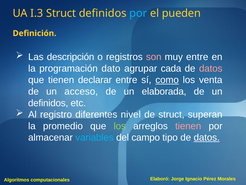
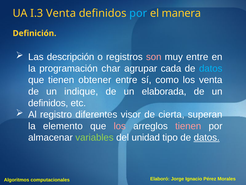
I.3 Struct: Struct -> Venta (61, 13)
pueden: pueden -> manera (181, 13)
dato: dato -> char (111, 68)
datos colour: pink -> light blue (211, 68)
declarar: declarar -> obtener (95, 80)
como underline: present -> none (167, 80)
acceso: acceso -> indique (81, 91)
nivel: nivel -> visor (131, 114)
de struct: struct -> cierta (171, 114)
promedio: promedio -> elemento (63, 126)
los colour: light green -> pink (120, 126)
variables colour: light blue -> light green (94, 137)
campo: campo -> unidad (146, 137)
